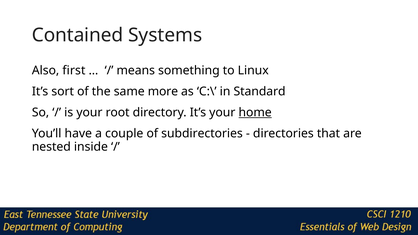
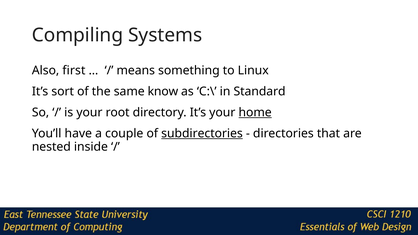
Contained: Contained -> Compiling (78, 35)
more: more -> know (163, 92)
subdirectories underline: none -> present (202, 134)
